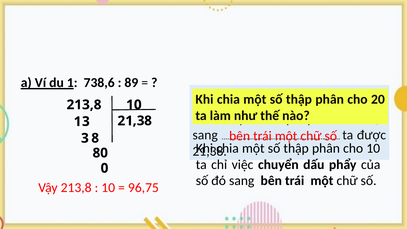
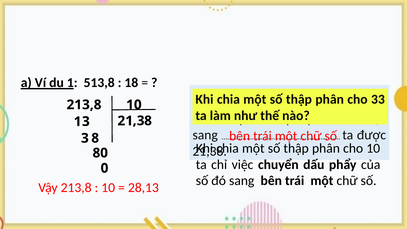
738,6: 738,6 -> 513,8 (99, 83)
89: 89 -> 18 (131, 83)
20: 20 -> 33 (378, 99)
96,75: 96,75 -> 28,13 (143, 188)
